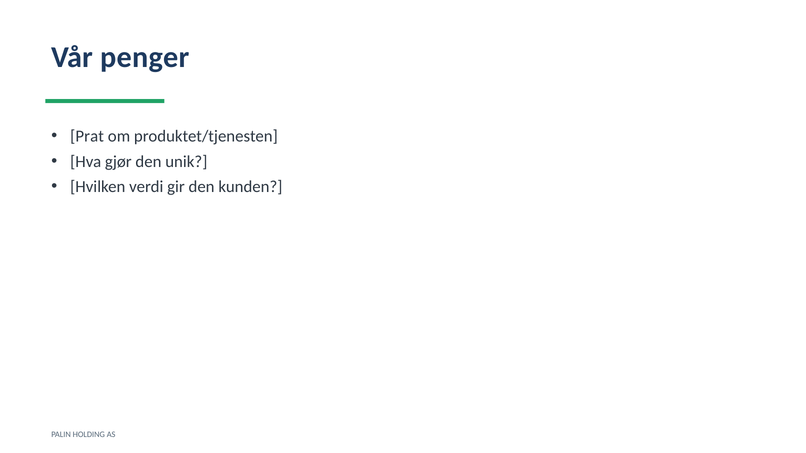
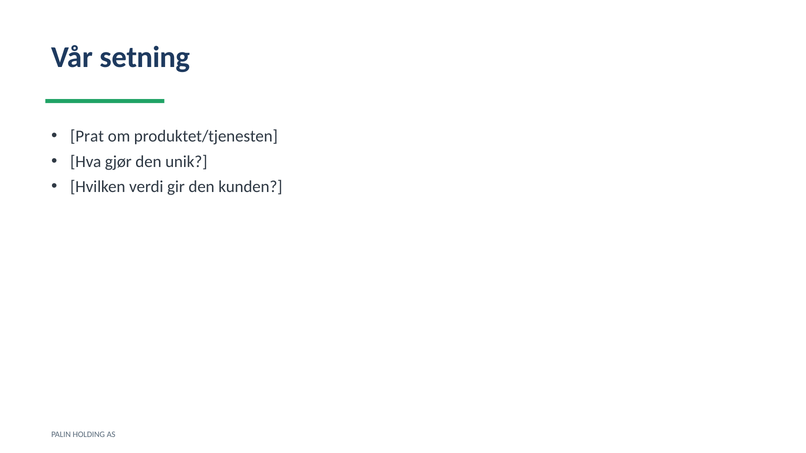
penger: penger -> setning (145, 58)
